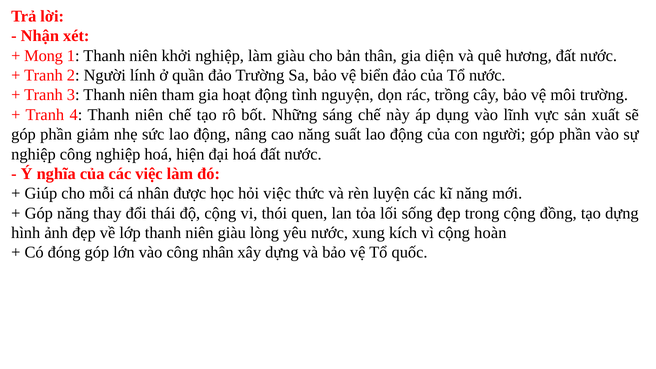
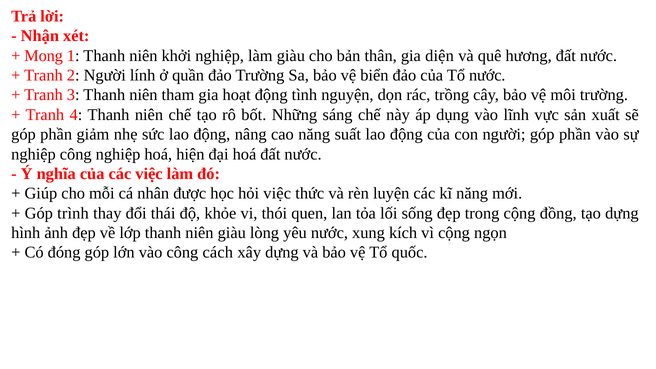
Góp năng: năng -> trình (73, 213)
độ cộng: cộng -> khỏe (220, 213)
hoàn: hoàn -> ngọn (490, 233)
công nhân: nhân -> cách (218, 252)
